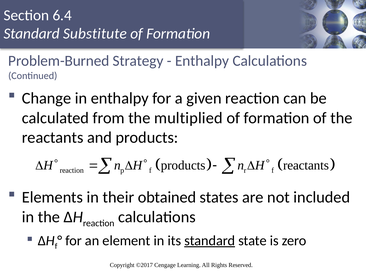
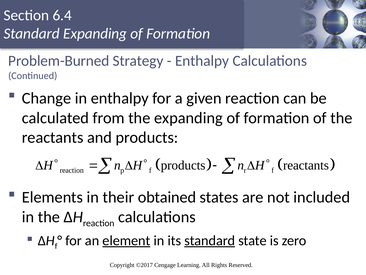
Standard Substitute: Substitute -> Expanding (95, 34)
the multiplied: multiplied -> expanding (188, 118)
element underline: none -> present (126, 240)
